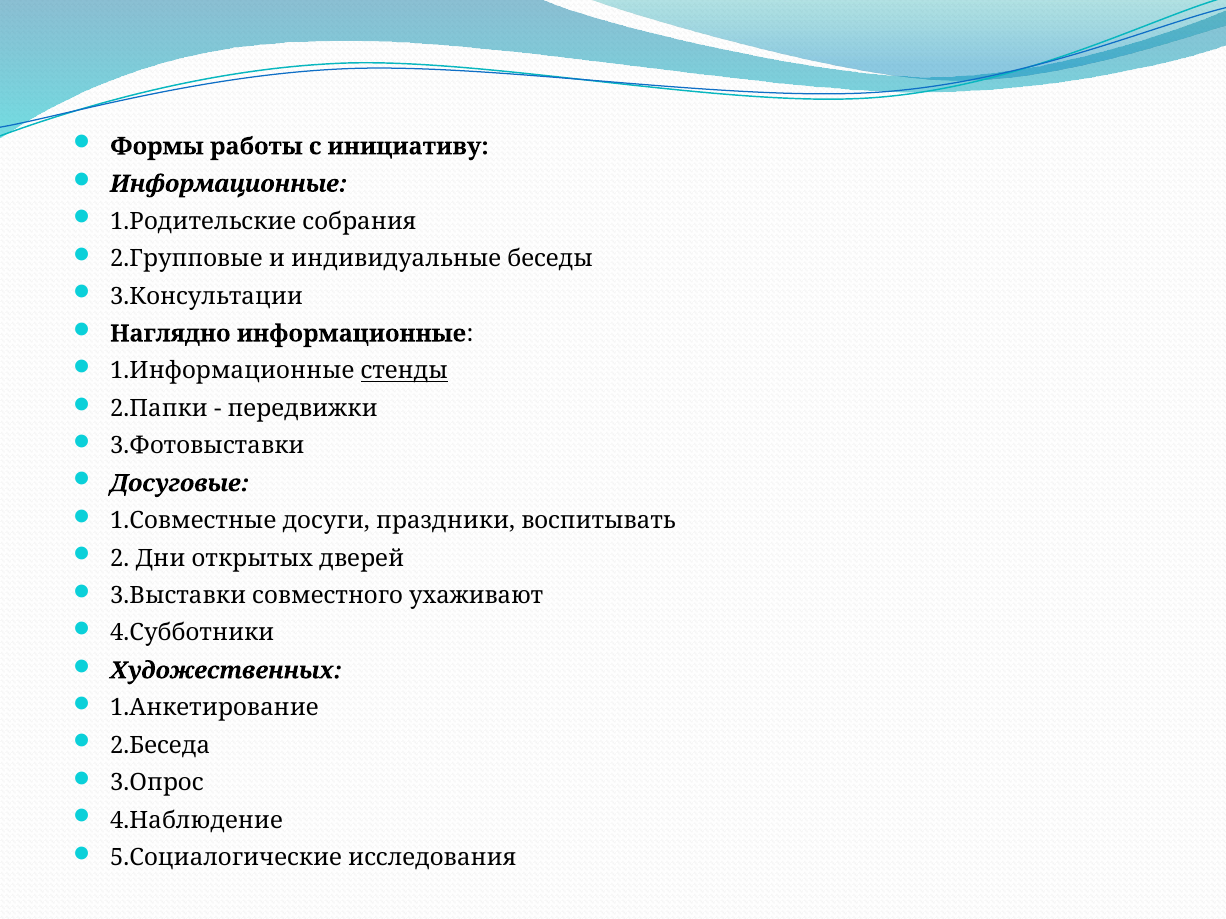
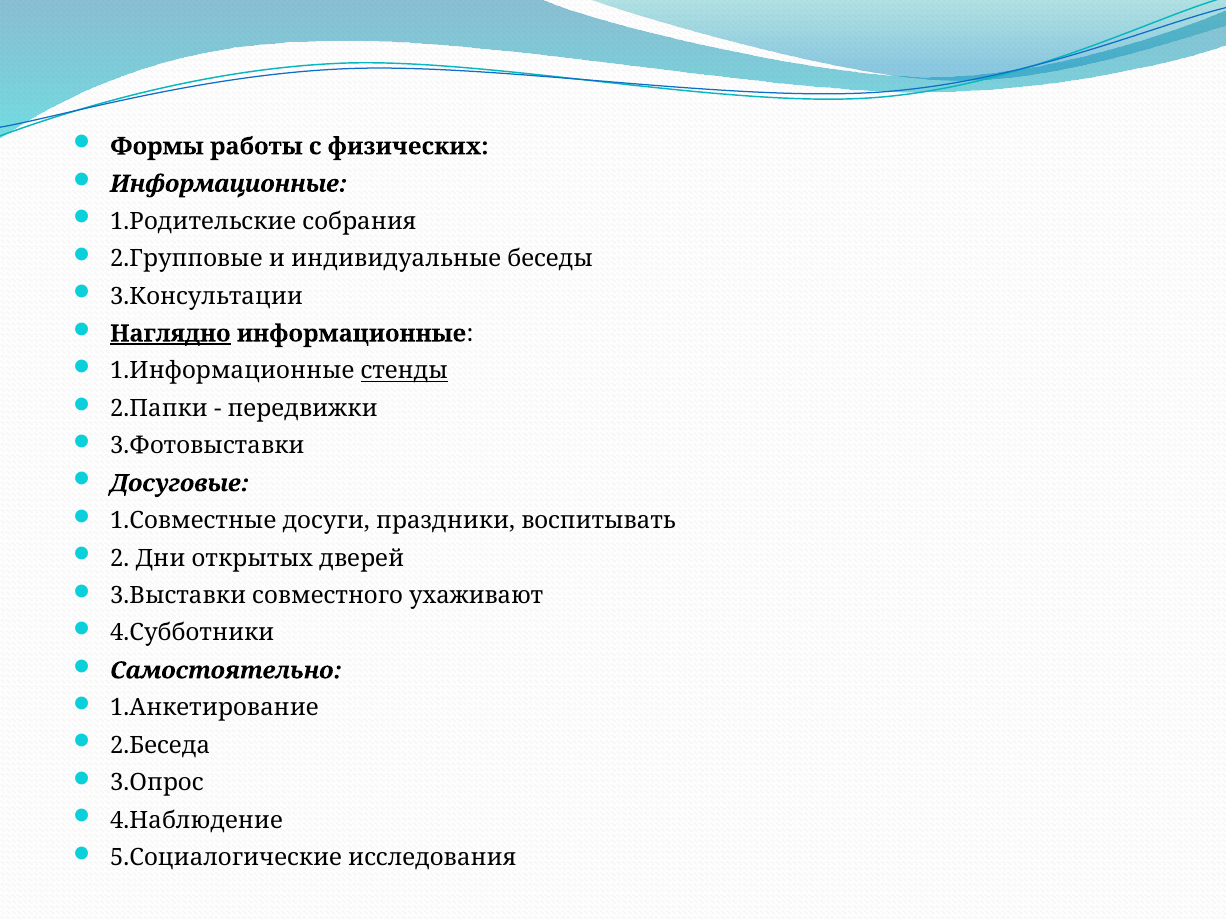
инициативу: инициативу -> физических (408, 147)
Наглядно underline: none -> present (170, 334)
Художественных: Художественных -> Самостоятельно (226, 671)
